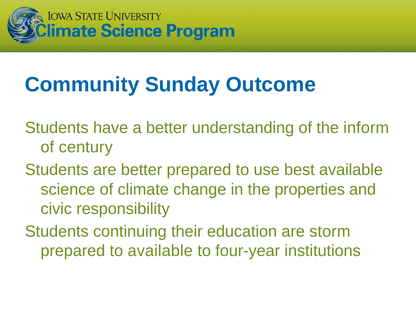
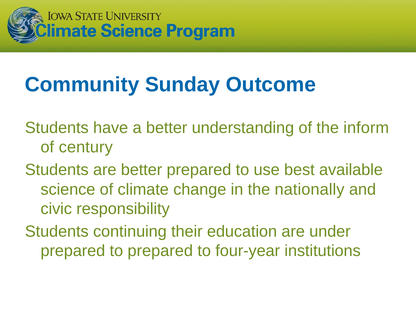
properties: properties -> nationally (310, 189)
storm: storm -> under (330, 232)
to available: available -> prepared (160, 251)
